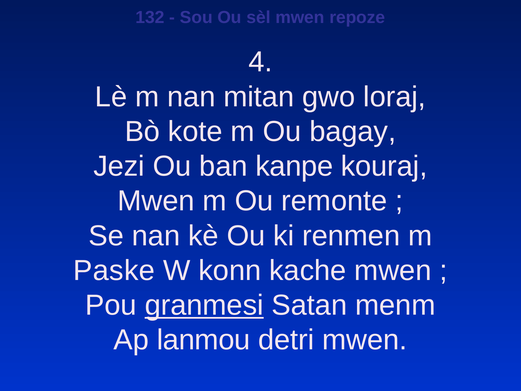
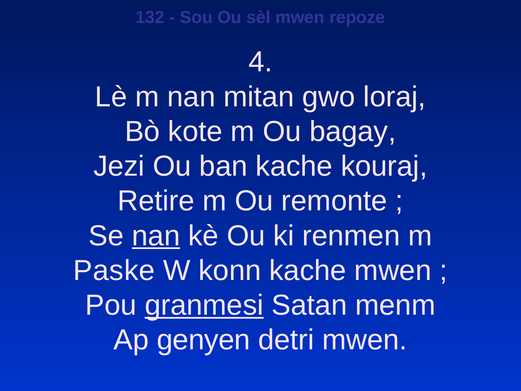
ban kanpe: kanpe -> kache (294, 166)
Mwen: Mwen -> Retire (156, 201)
nan underline: none -> present (156, 236)
lanmou: lanmou -> genyen (204, 340)
